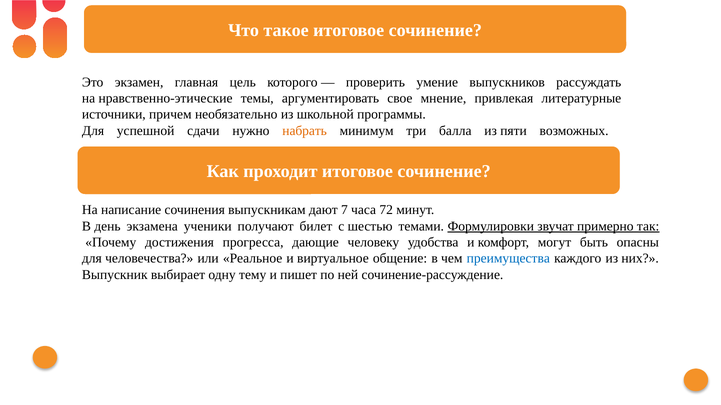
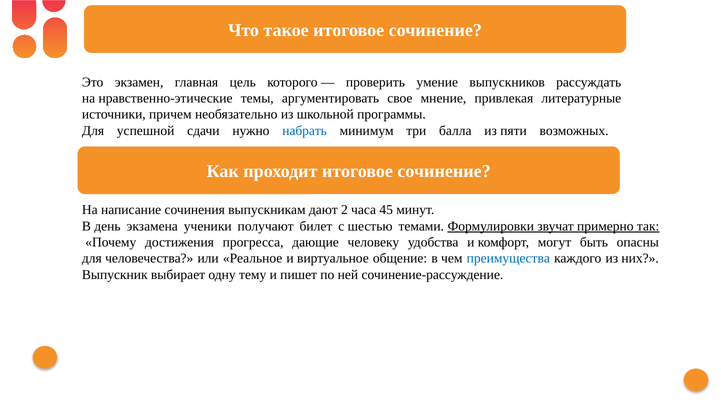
набрать colour: orange -> blue (305, 131)
7: 7 -> 2 (344, 210)
72: 72 -> 45 (386, 210)
